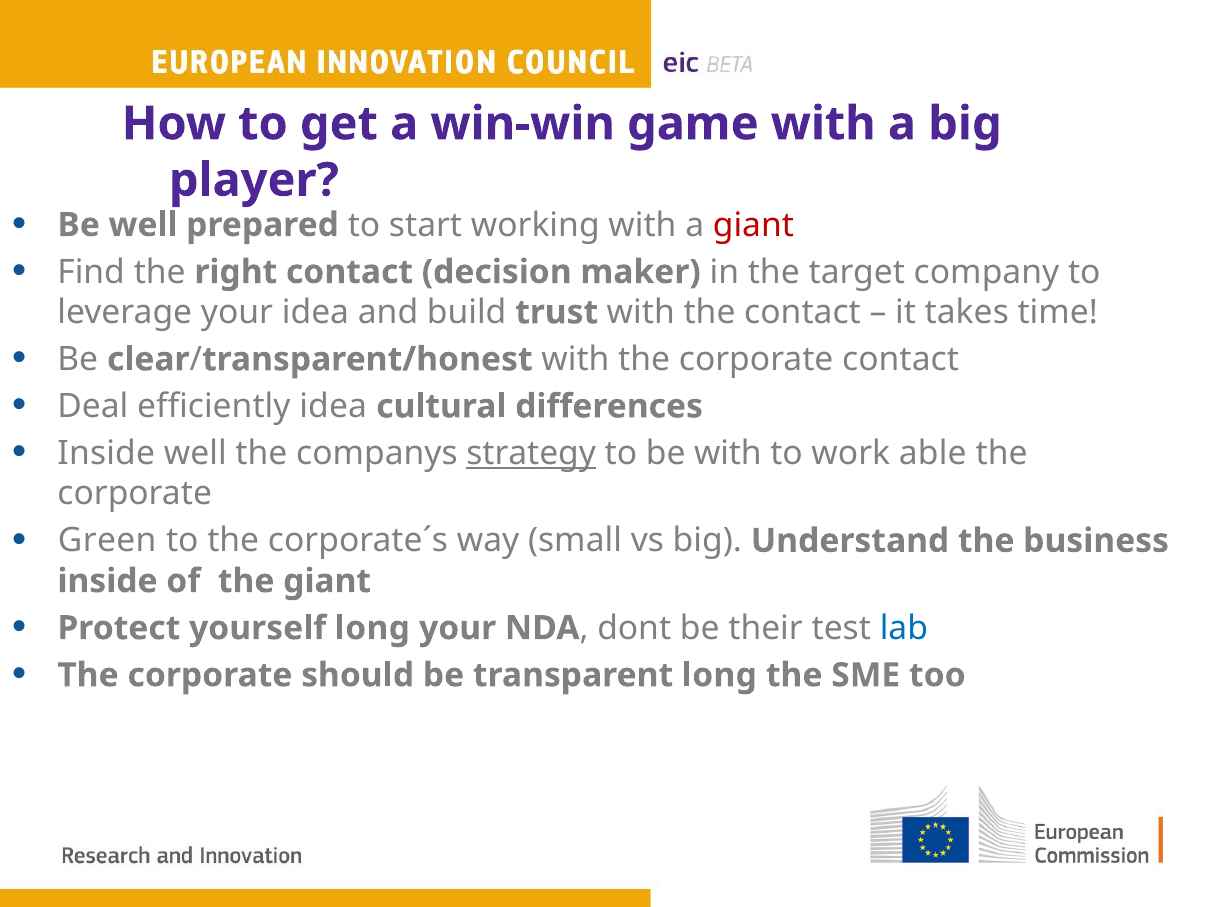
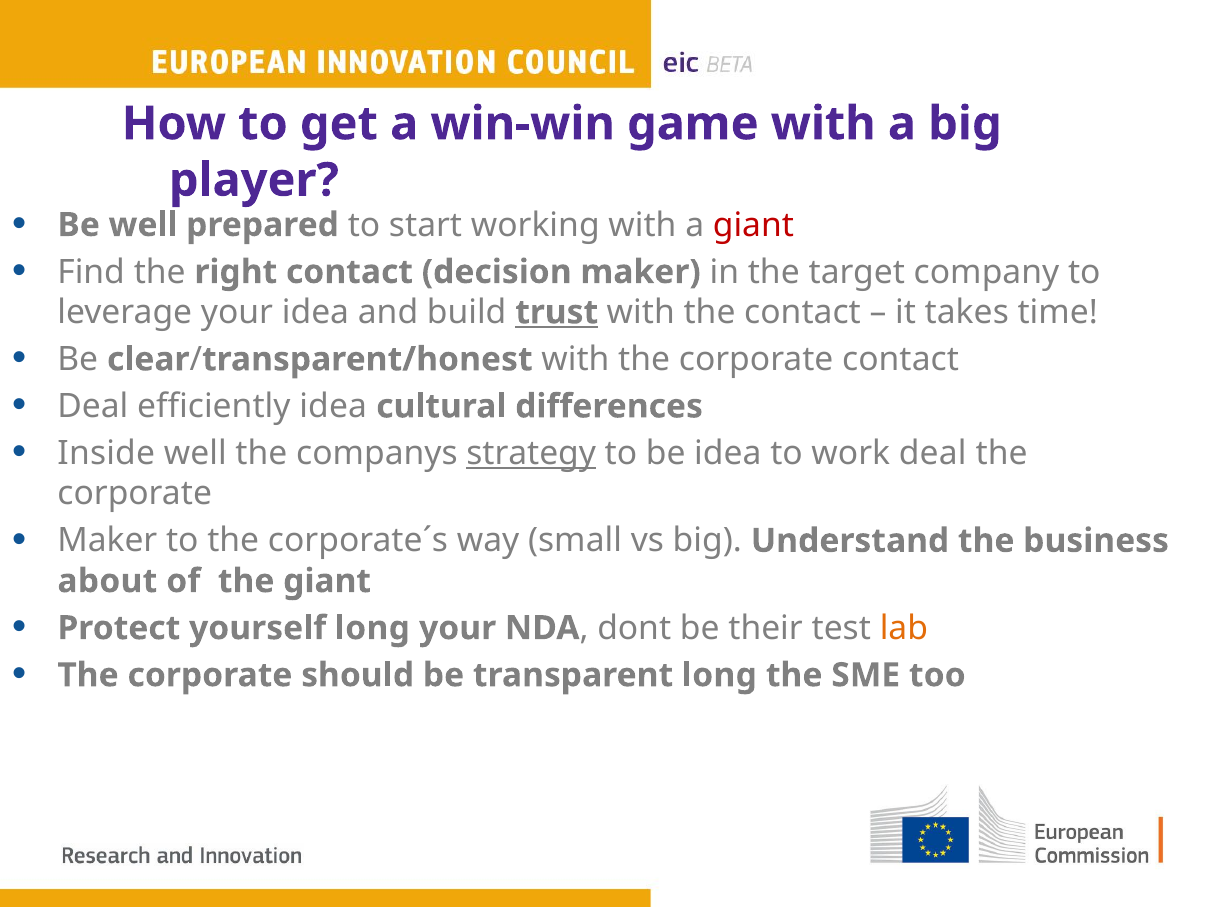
trust underline: none -> present (557, 312)
be with: with -> idea (728, 453)
work able: able -> deal (933, 453)
Green: Green -> Maker (107, 541)
inside: inside -> about (107, 581)
lab colour: blue -> orange (904, 628)
